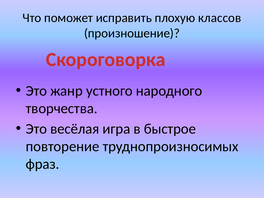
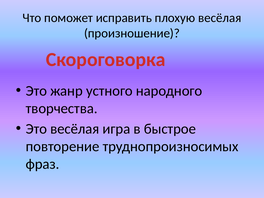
плохую классов: классов -> весёлая (220, 18)
